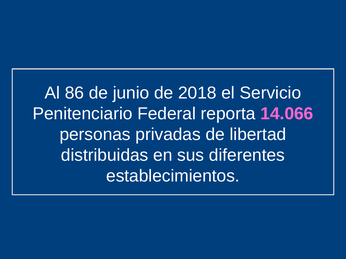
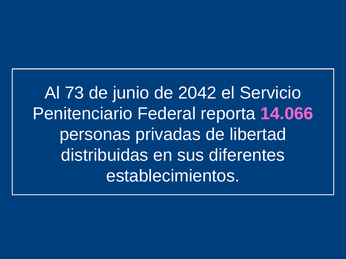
86: 86 -> 73 (74, 93)
2018: 2018 -> 2042 (197, 93)
